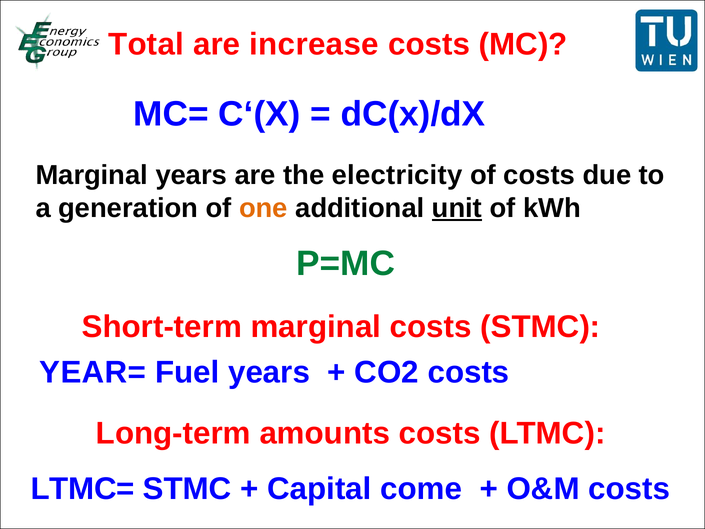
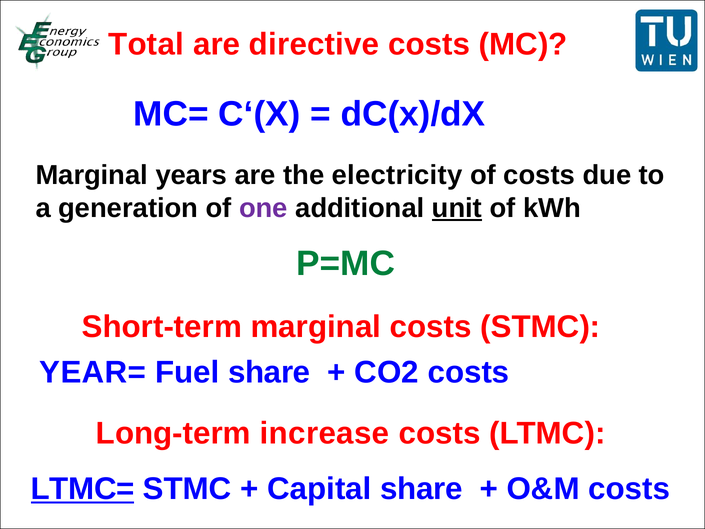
increase: increase -> directive (314, 45)
one colour: orange -> purple (263, 208)
Fuel years: years -> share (269, 372)
amounts: amounts -> increase (325, 433)
LTMC= underline: none -> present (83, 489)
Capital come: come -> share (421, 489)
